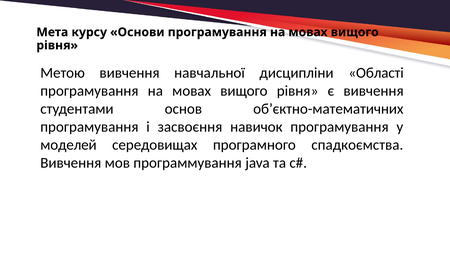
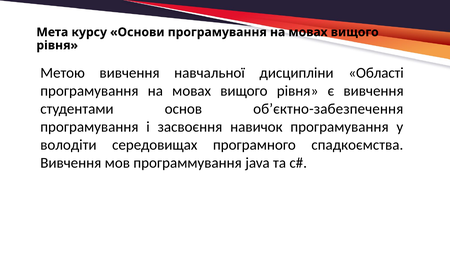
об’єктно-математичних: об’єктно-математичних -> об’єктно-забезпечення (328, 109)
моделей: моделей -> володіти (68, 145)
